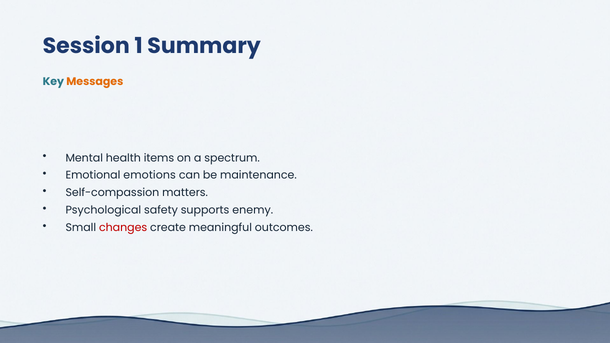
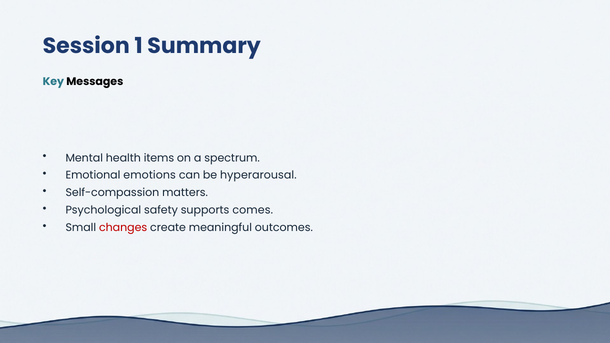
Messages colour: orange -> black (95, 82)
maintenance: maintenance -> hyperarousal (258, 175)
enemy: enemy -> comes (253, 210)
